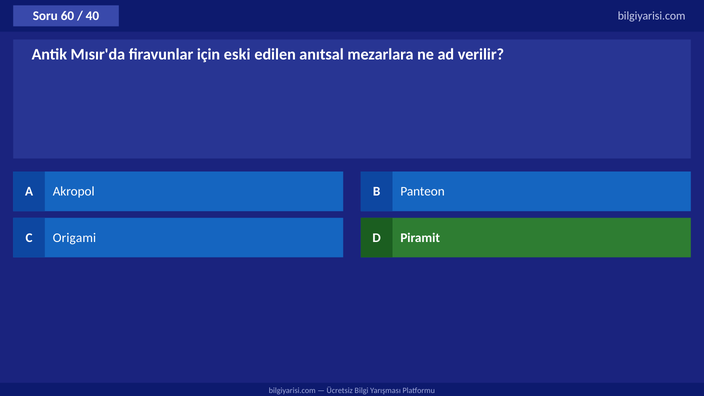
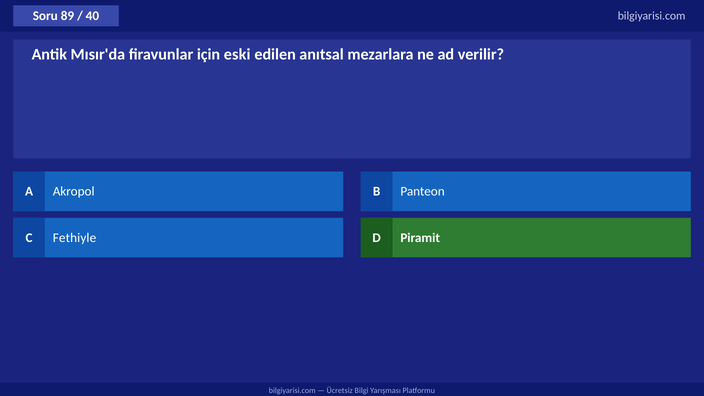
60: 60 -> 89 (67, 16)
Origami: Origami -> Fethiyle (74, 238)
